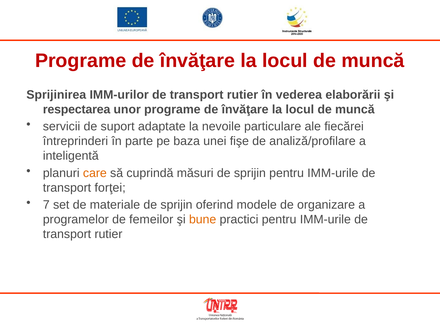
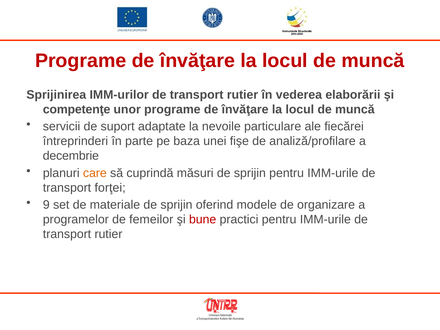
respectarea: respectarea -> competenţe (77, 109)
inteligentă: inteligentă -> decembrie (71, 156)
7: 7 -> 9 (46, 205)
bune colour: orange -> red (203, 219)
